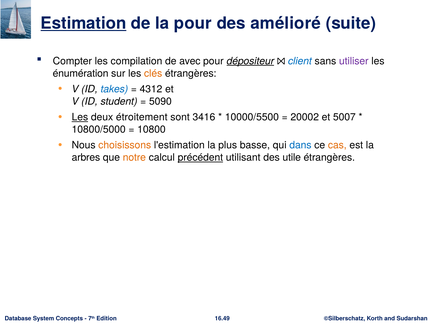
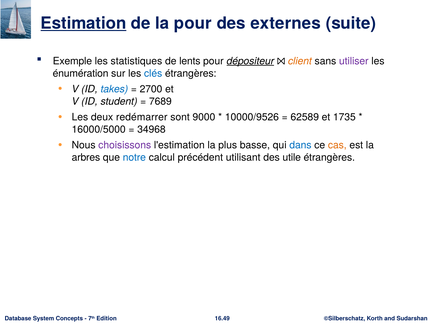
amélioré: amélioré -> externes (286, 23)
Compter: Compter -> Exemple (72, 61)
compilation: compilation -> statistiques (136, 61)
avec: avec -> lents (190, 61)
client colour: blue -> orange (300, 61)
clés colour: orange -> blue (153, 73)
4312: 4312 -> 2700 (151, 89)
5090: 5090 -> 7689 (160, 101)
Les underline: present -> none (80, 117)
étroitement: étroitement -> redémarrer (142, 117)
3416: 3416 -> 9000 (204, 117)
10000/5500: 10000/5500 -> 10000/9526 (252, 117)
20002: 20002 -> 62589 (305, 117)
5007: 5007 -> 1735 (344, 117)
10800/5000: 10800/5000 -> 16000/5000 (99, 129)
10800: 10800 -> 34968 (151, 129)
choisissons colour: orange -> purple (125, 145)
notre colour: orange -> blue (134, 158)
précédent underline: present -> none (200, 158)
